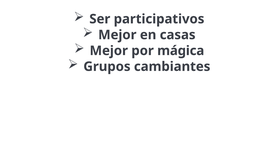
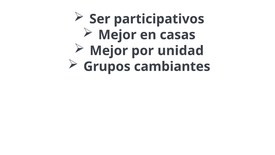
mágica: mágica -> unidad (181, 51)
